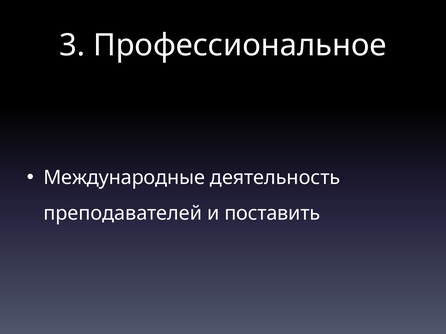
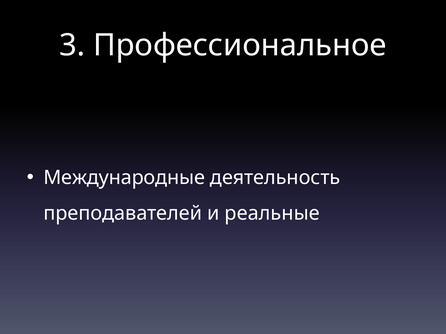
поставить: поставить -> реальные (272, 214)
